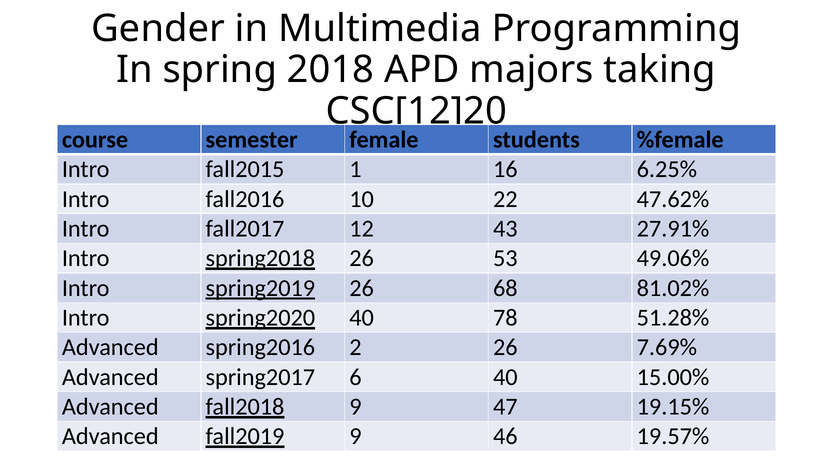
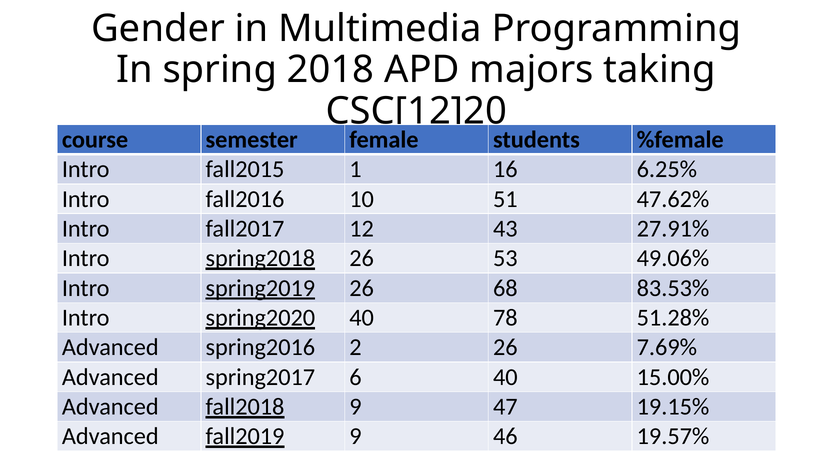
22: 22 -> 51 (505, 199)
81.02%: 81.02% -> 83.53% (673, 288)
